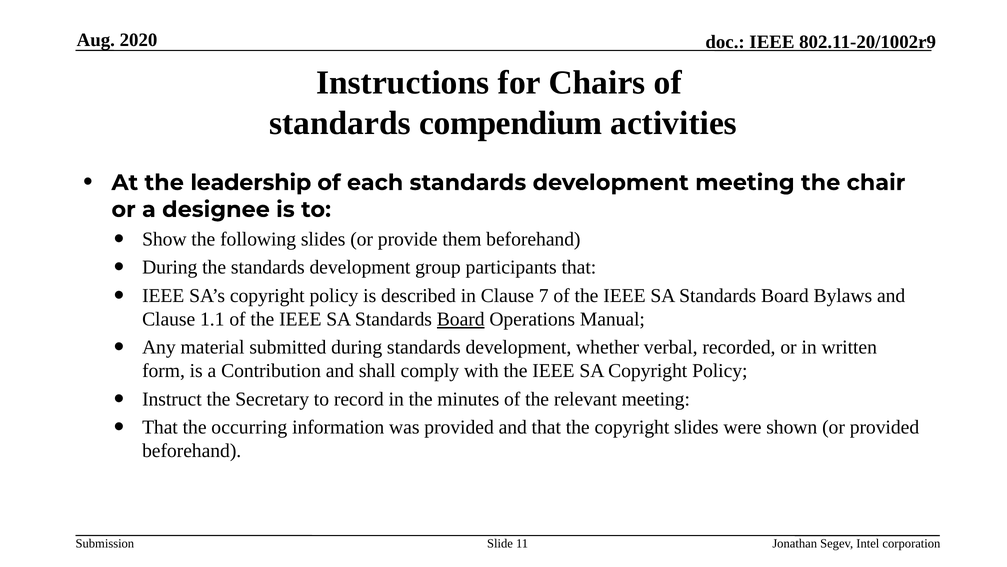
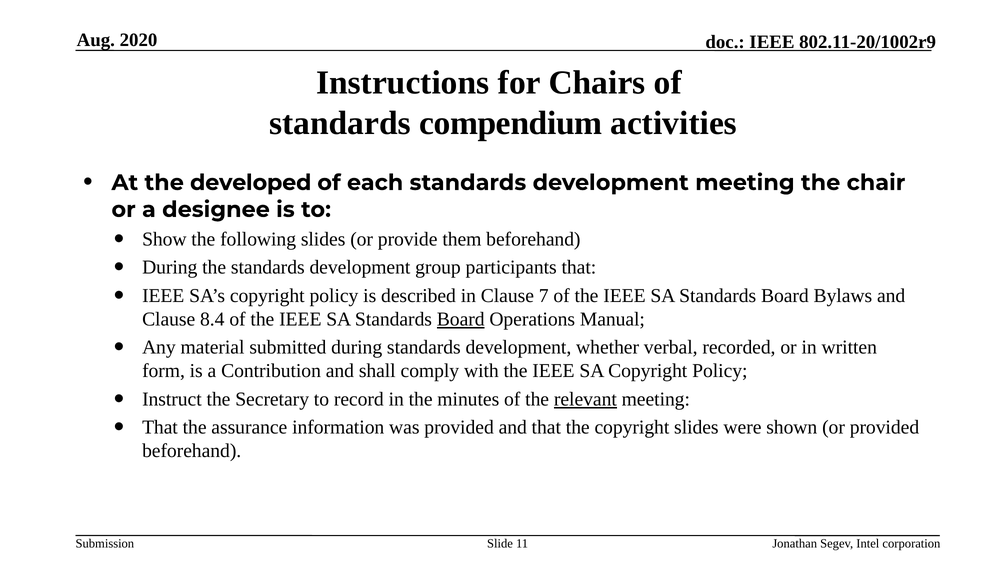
leadership: leadership -> developed (251, 182)
1.1: 1.1 -> 8.4 (212, 319)
relevant underline: none -> present (585, 399)
occurring: occurring -> assurance (249, 427)
